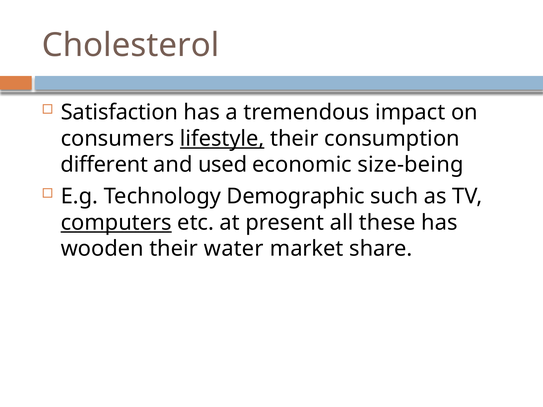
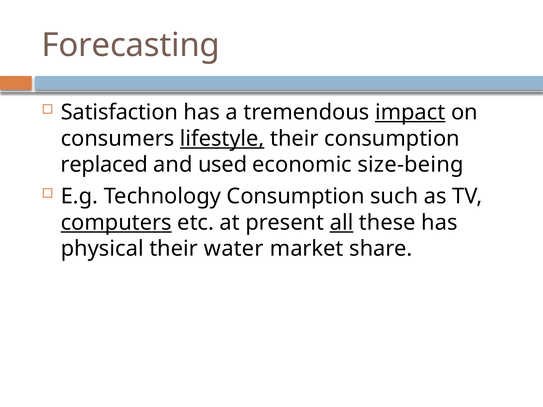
Cholesterol: Cholesterol -> Forecasting (131, 45)
impact underline: none -> present (410, 112)
different: different -> replaced (104, 165)
Technology Demographic: Demographic -> Consumption (296, 196)
all underline: none -> present (342, 223)
wooden: wooden -> physical (102, 249)
